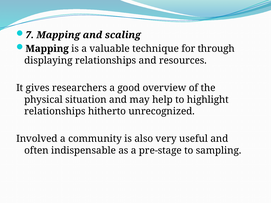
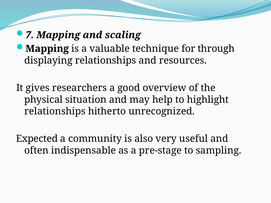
Involved: Involved -> Expected (37, 139)
